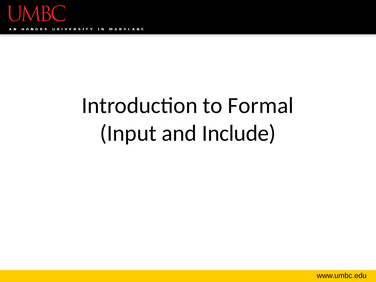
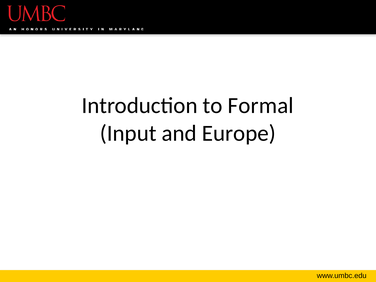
Include: Include -> Europe (239, 133)
